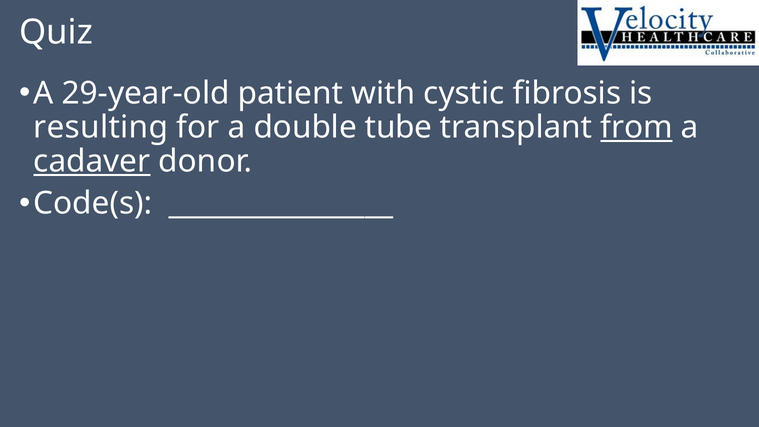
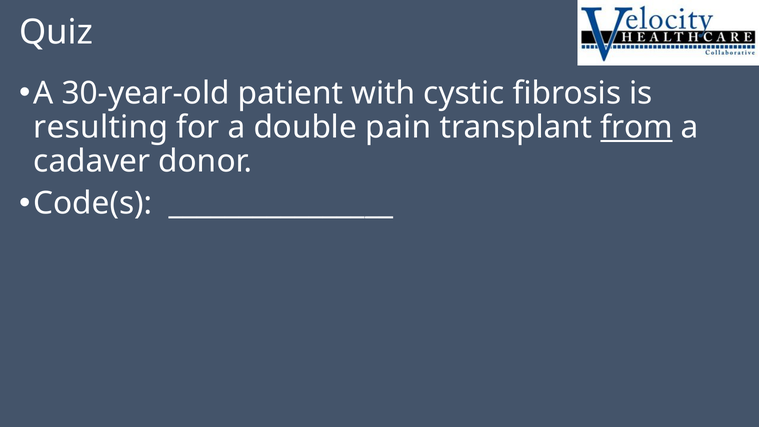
29-year-old: 29-year-old -> 30-year-old (146, 93)
tube: tube -> pain (398, 127)
cadaver underline: present -> none (92, 161)
